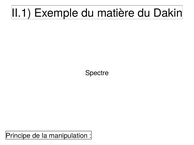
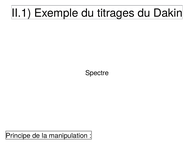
matière: matière -> titrages (116, 13)
